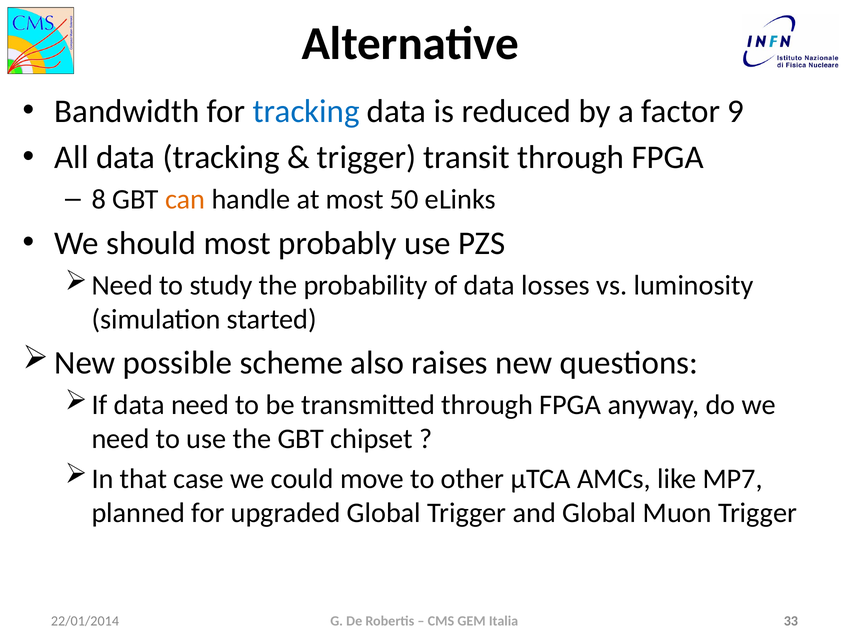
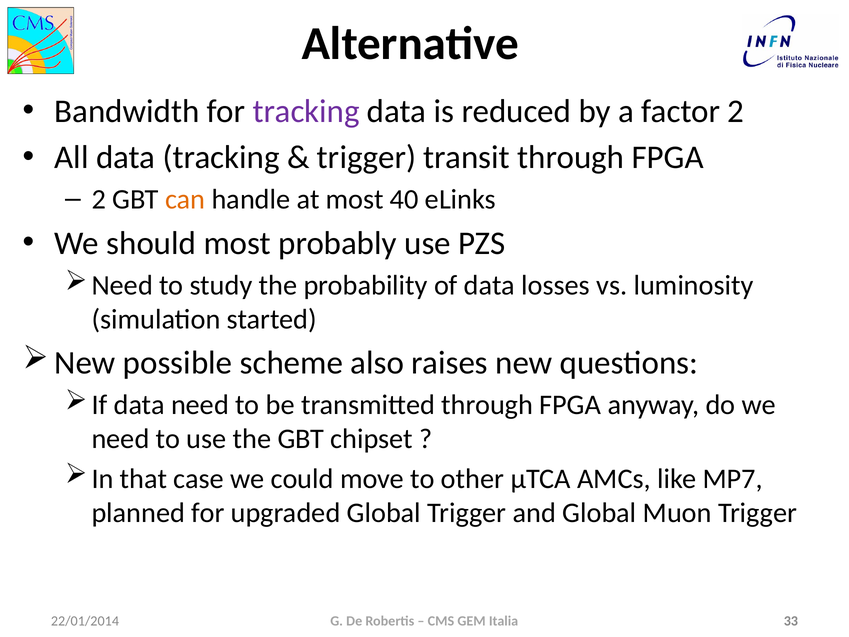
tracking colour: blue -> purple (306, 111)
factor 9: 9 -> 2 (736, 111)
8: 8 -> 2 (99, 199)
50: 50 -> 40 (404, 199)
